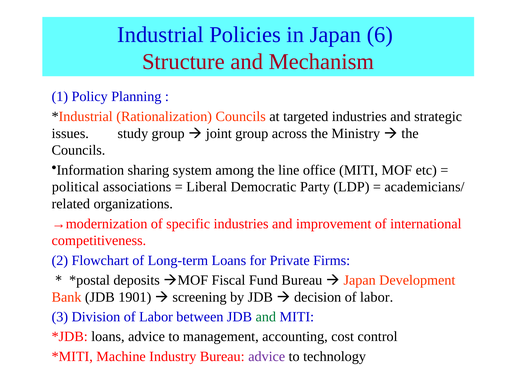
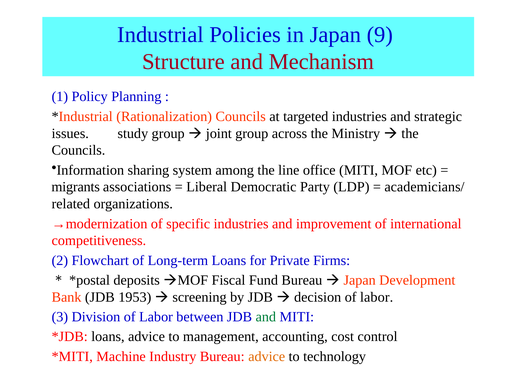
6: 6 -> 9 (380, 35)
political: political -> migrants (76, 187)
1901: 1901 -> 1953 (135, 297)
advice colour: purple -> orange (267, 356)
